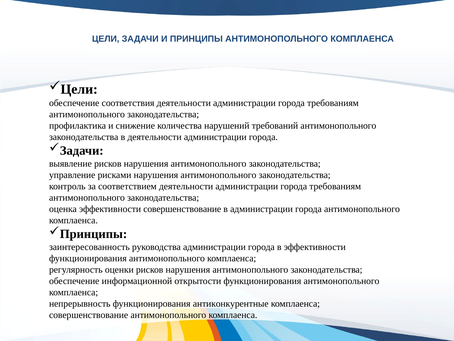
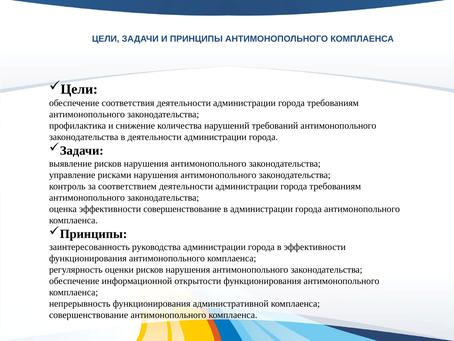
антиконкурентные: антиконкурентные -> административной (231, 303)
